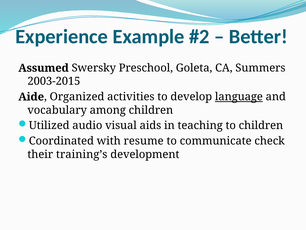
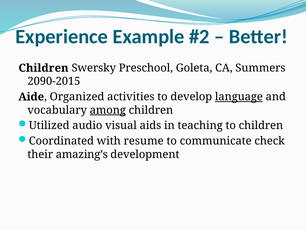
Assumed: Assumed -> Children (43, 68)
2003-2015: 2003-2015 -> 2090-2015 (54, 81)
among underline: none -> present (108, 110)
training’s: training’s -> amazing’s (82, 154)
